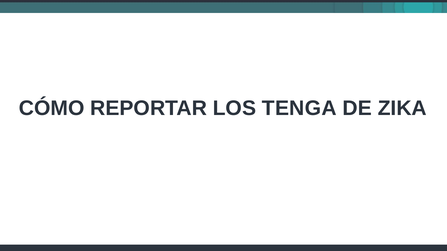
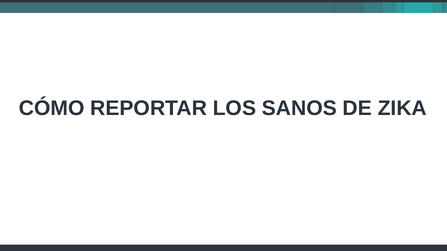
TENGA: TENGA -> SANOS (299, 109)
